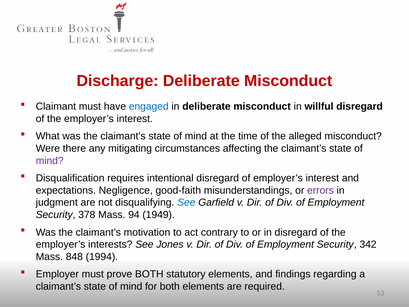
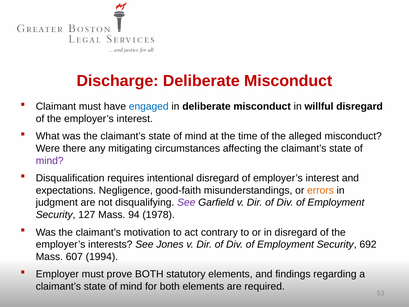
errors colour: purple -> orange (320, 190)
See colour: blue -> purple (186, 202)
378: 378 -> 127 (87, 215)
1949: 1949 -> 1978 (159, 215)
342: 342 -> 692 (368, 244)
848: 848 -> 607 (74, 257)
